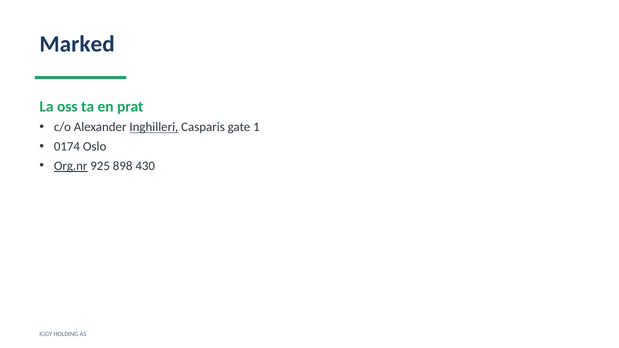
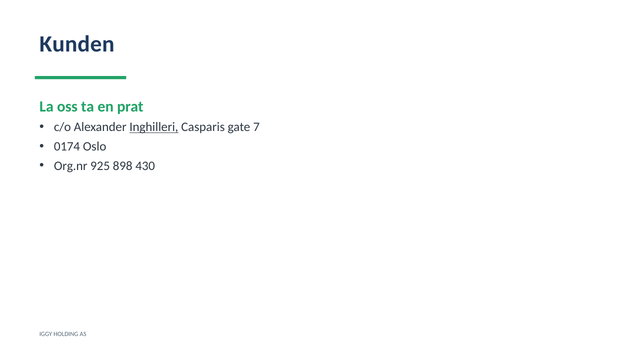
Marked: Marked -> Kunden (77, 44)
1: 1 -> 7 (256, 127)
Org.nr underline: present -> none (71, 166)
